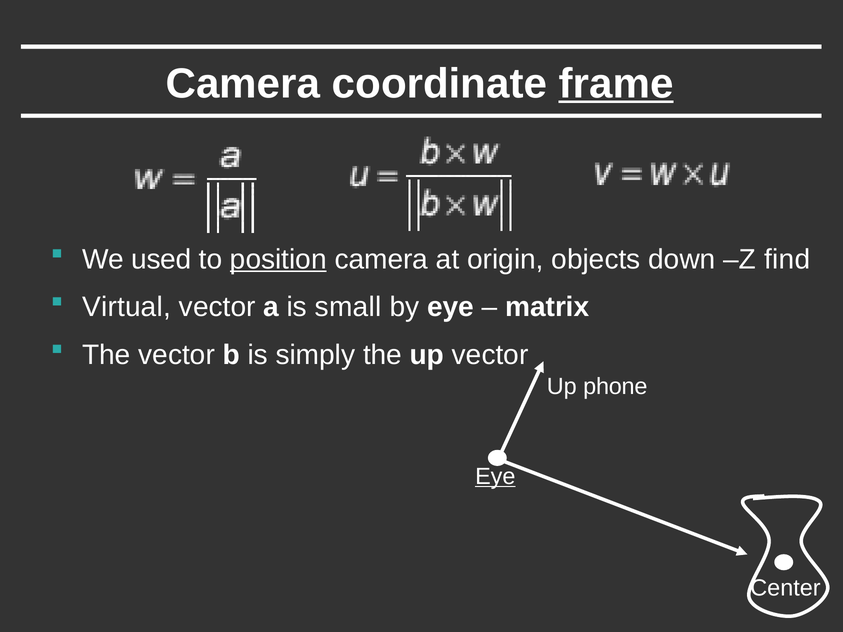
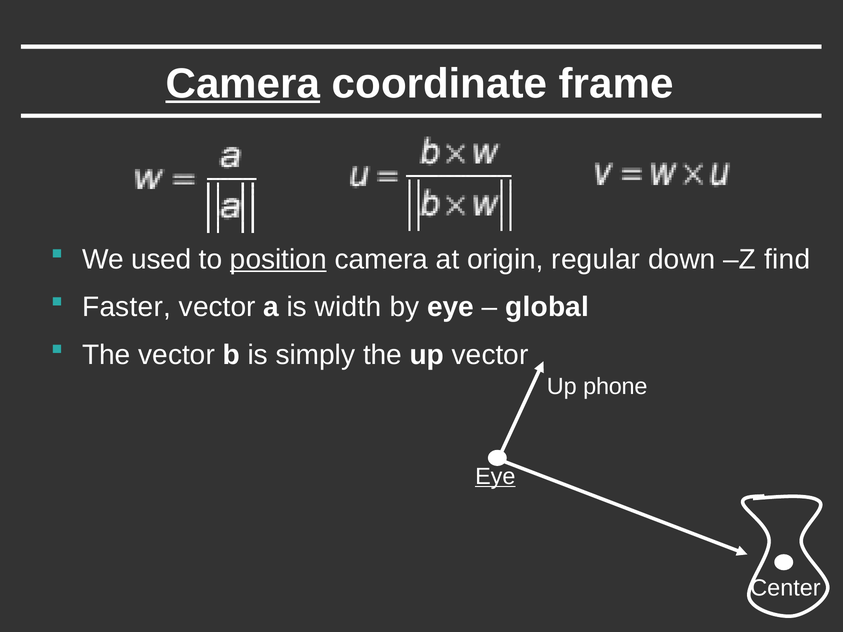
Camera underline: none -> present (243, 84)
frame underline: present -> none (616, 84)
objects: objects -> regular (596, 259)
Virtual: Virtual -> Faster (127, 307)
small: small -> width (348, 307)
matrix: matrix -> global (547, 307)
